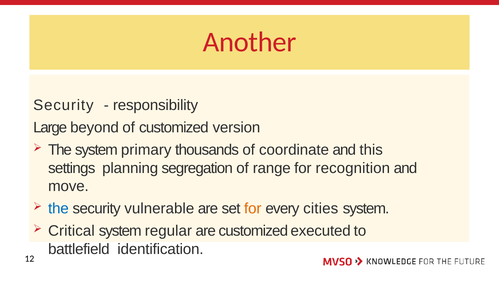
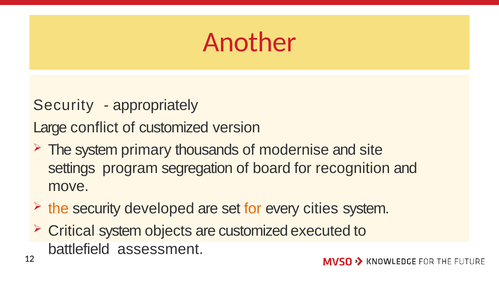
responsibility: responsibility -> appropriately (155, 105)
beyond: beyond -> conflict (94, 127)
coordinate: coordinate -> modernise (294, 150)
this: this -> site (371, 150)
planning: planning -> program (130, 168)
range: range -> board (272, 168)
the colour: blue -> orange (58, 208)
vulnerable: vulnerable -> developed (159, 208)
regular: regular -> objects (168, 231)
identification: identification -> assessment (160, 249)
